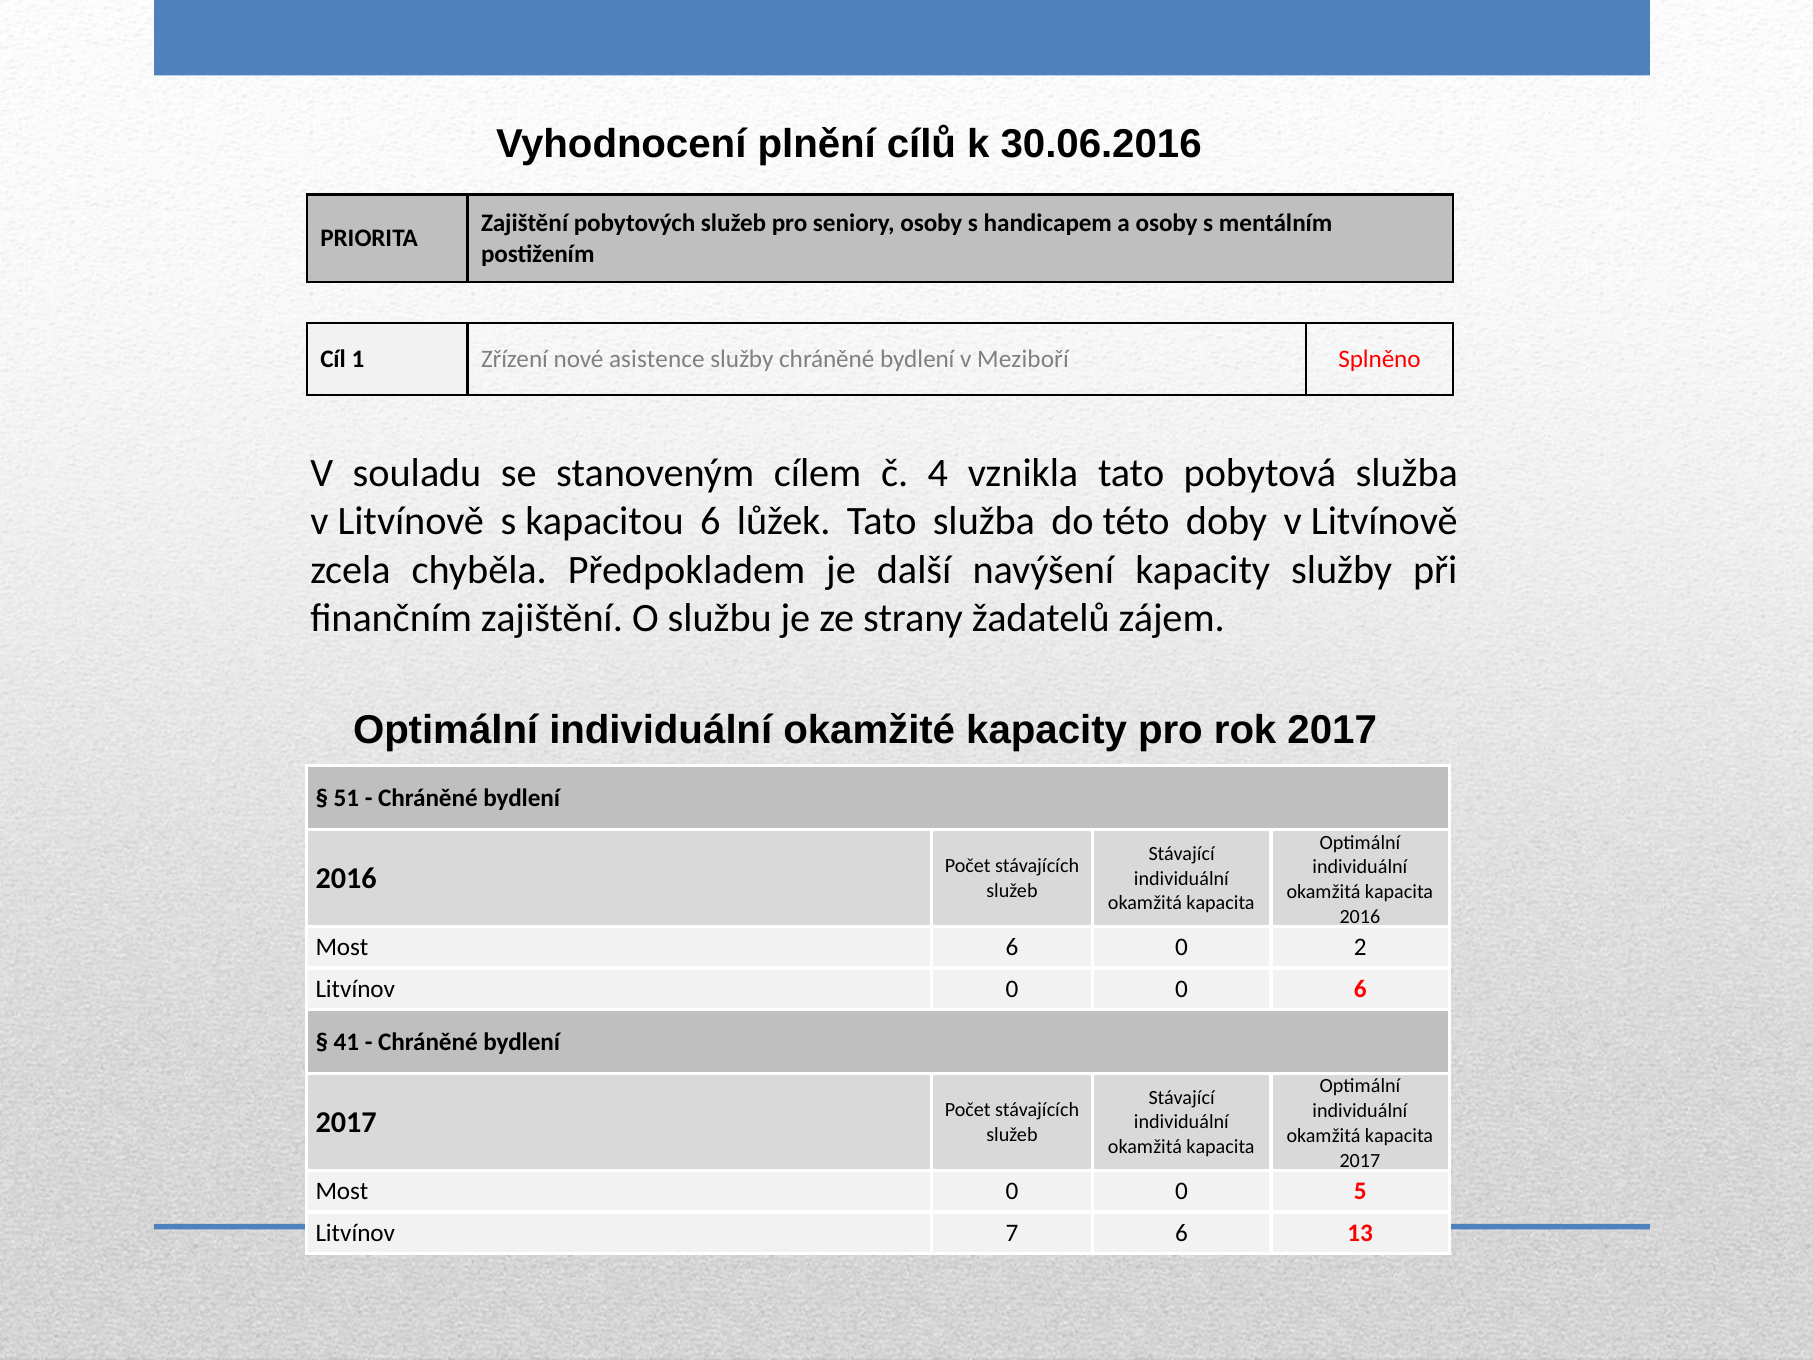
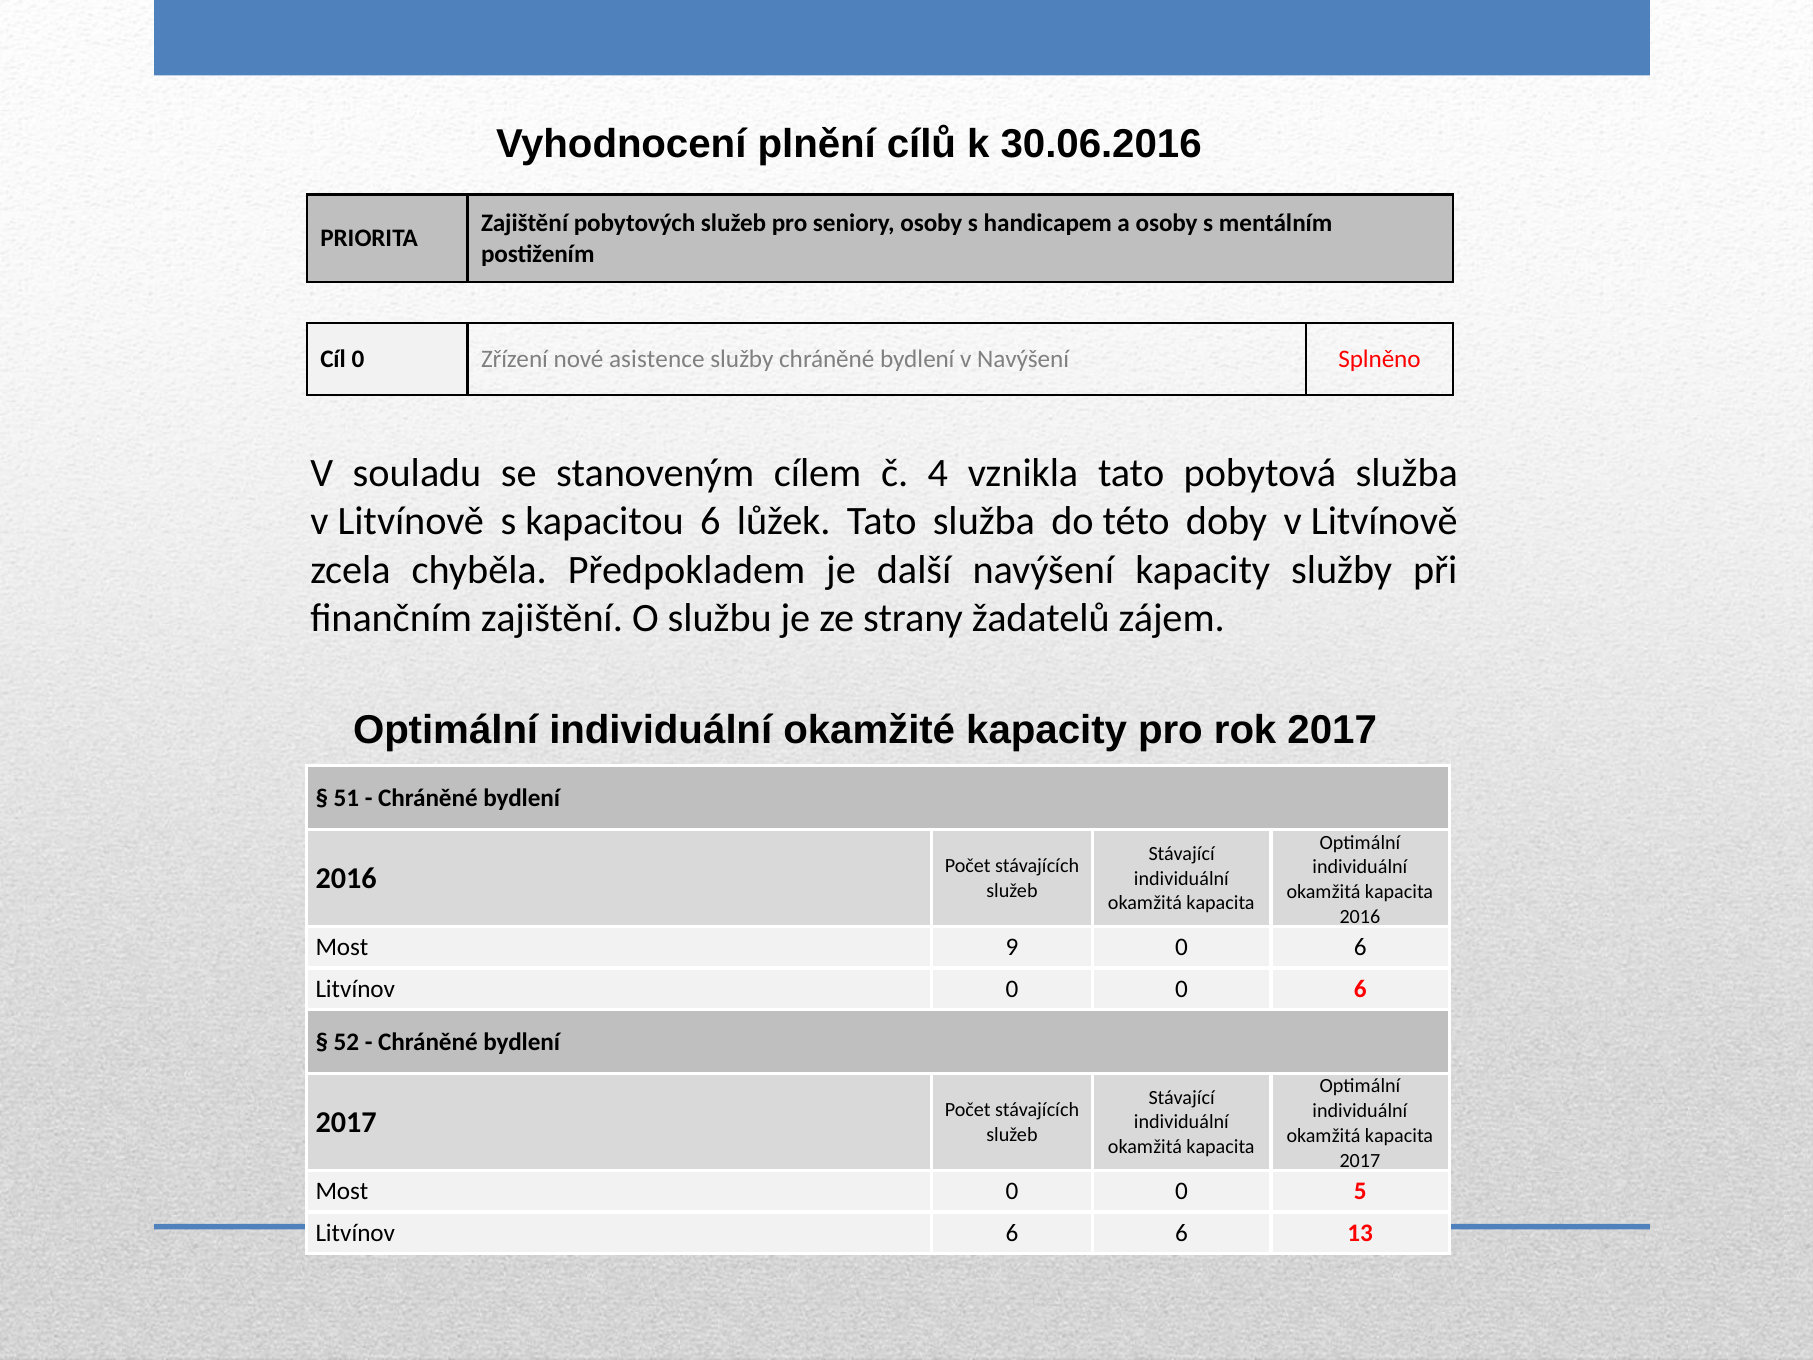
Cíl 1: 1 -> 0 (358, 359)
v Meziboří: Meziboří -> Navýšení (1023, 359)
Most 6: 6 -> 9 (1012, 947)
2: 2 -> 6 (1360, 947)
41: 41 -> 52 (346, 1042)
Litvínov 7: 7 -> 6 (1012, 1233)
